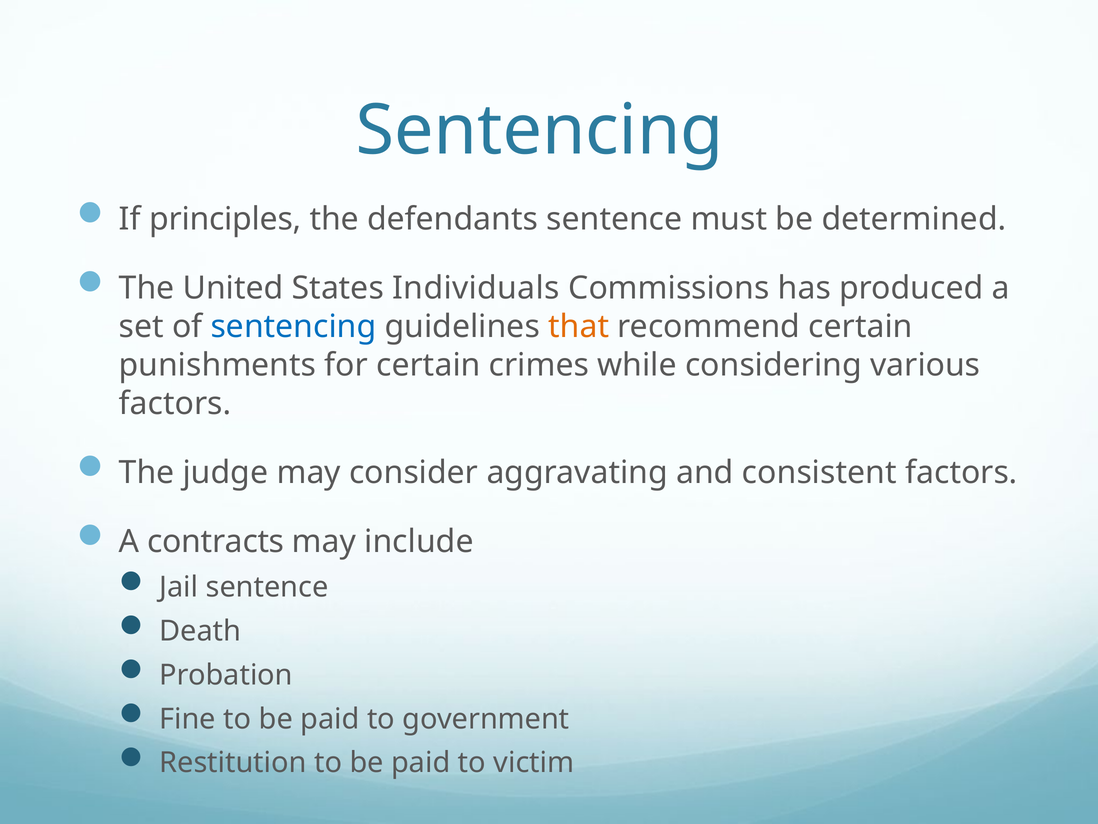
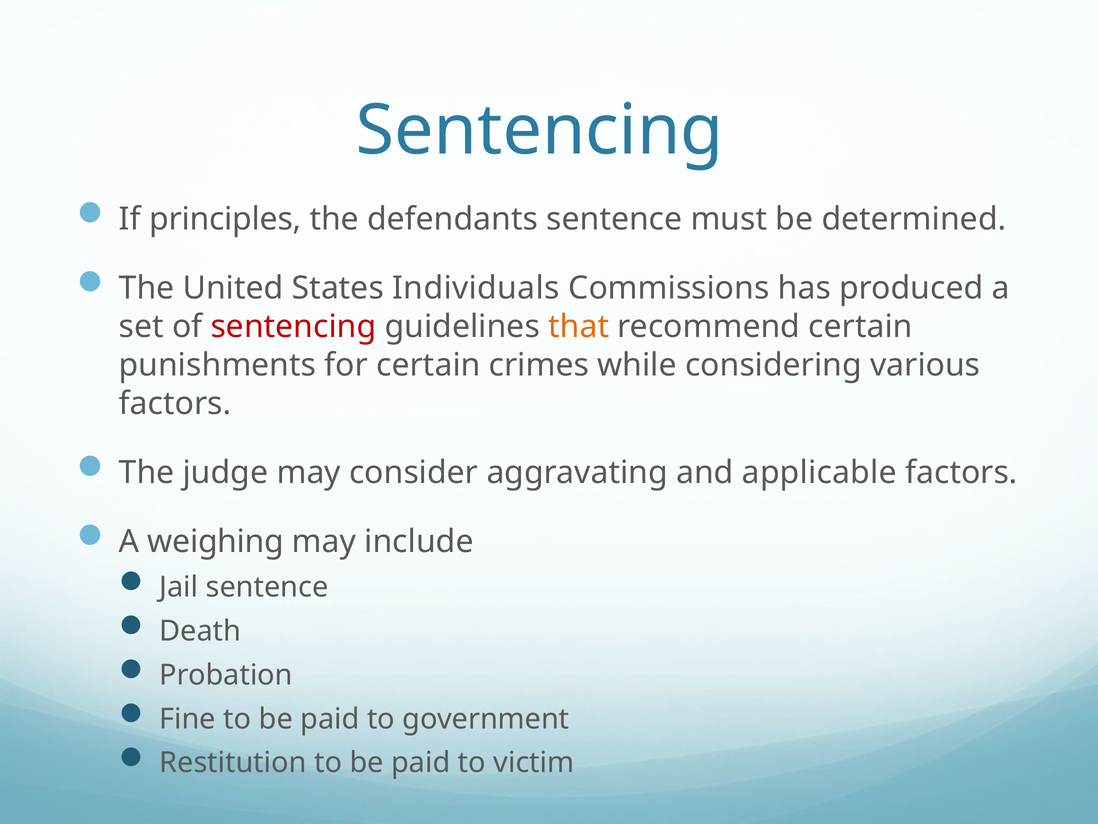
sentencing colour: blue -> red (293, 326)
consistent: consistent -> applicable (819, 472)
contracts: contracts -> weighing (216, 541)
